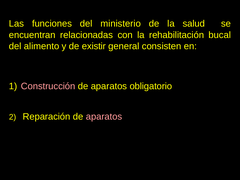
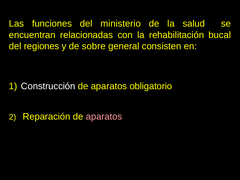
alimento: alimento -> regiones (42, 46)
existir: existir -> sobre (94, 46)
Construcción colour: pink -> white (48, 86)
